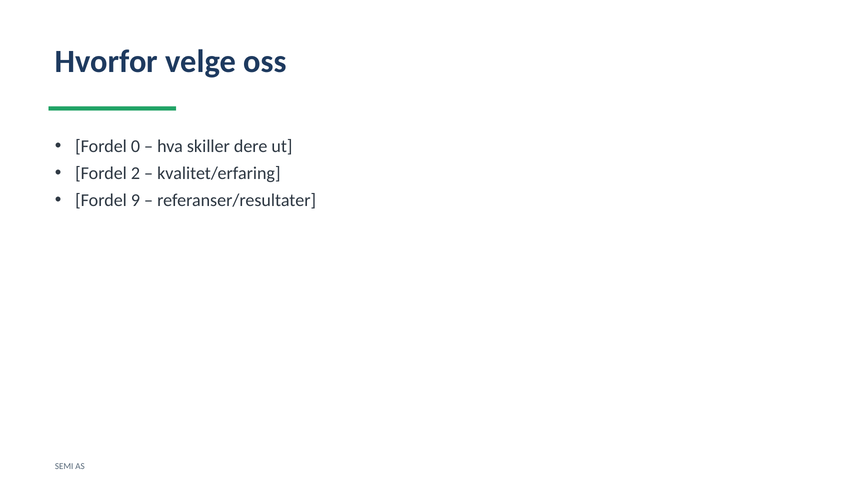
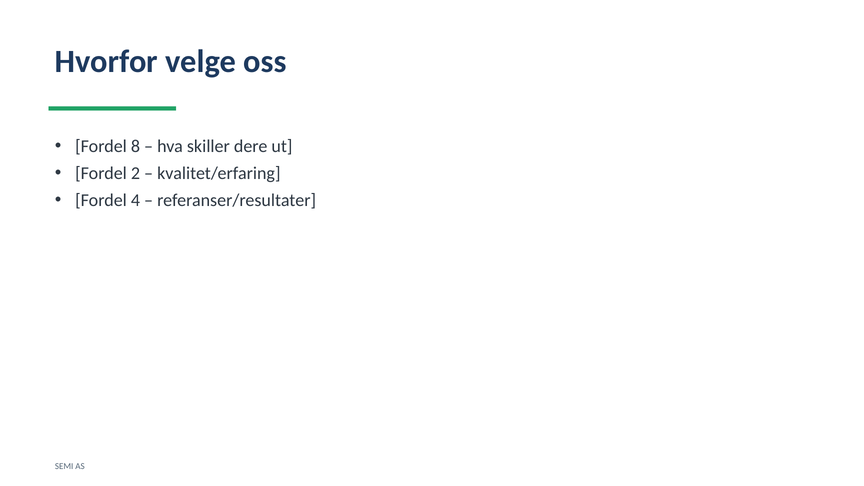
0: 0 -> 8 (135, 146)
9: 9 -> 4 (135, 200)
